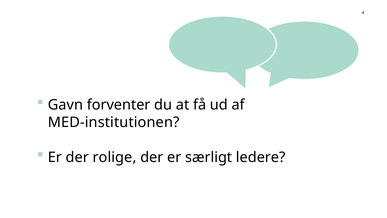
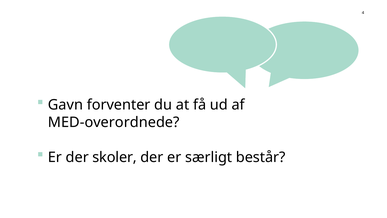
MED-institutionen: MED-institutionen -> MED-overordnede (114, 122)
rolige: rolige -> skoler (115, 157)
ledere: ledere -> består (261, 157)
